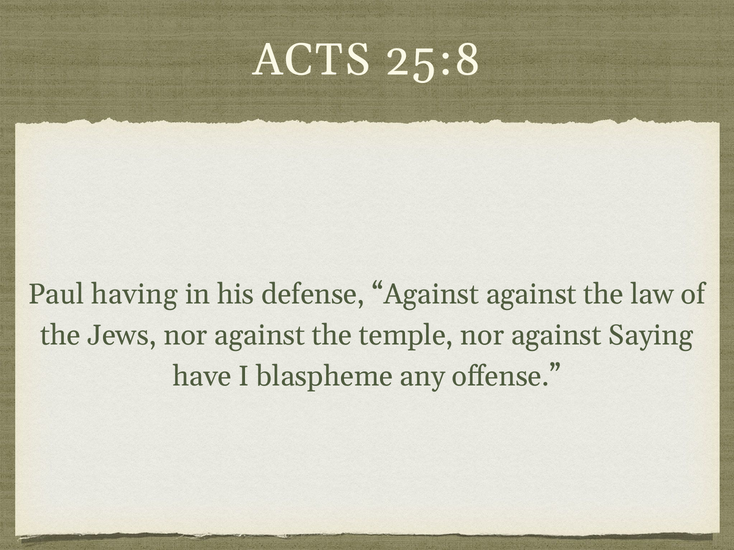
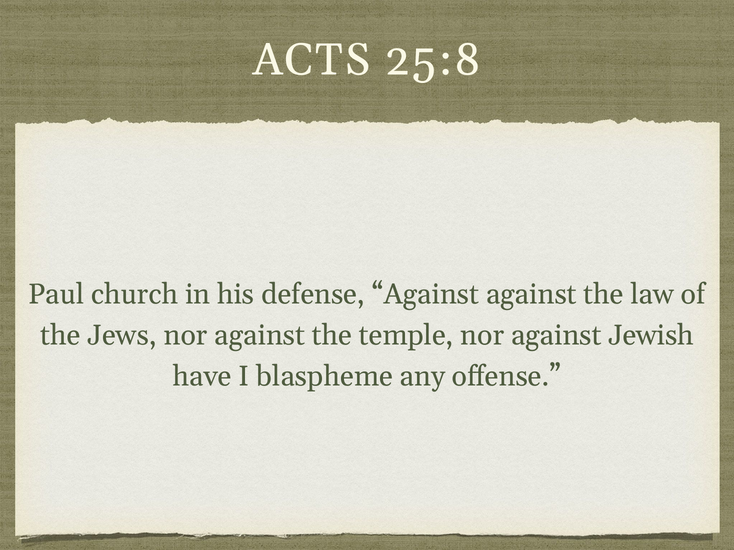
having: having -> church (135, 295)
Saying: Saying -> Jewish (651, 336)
